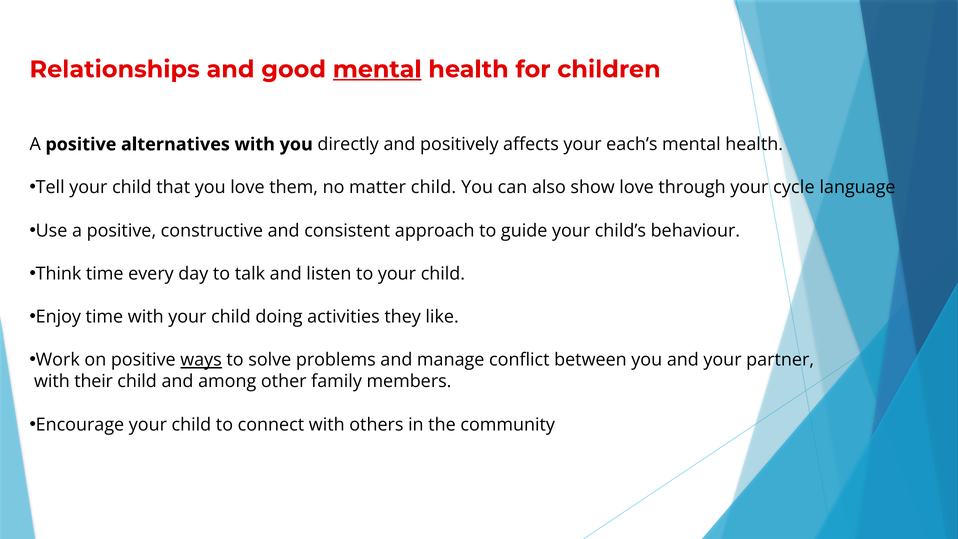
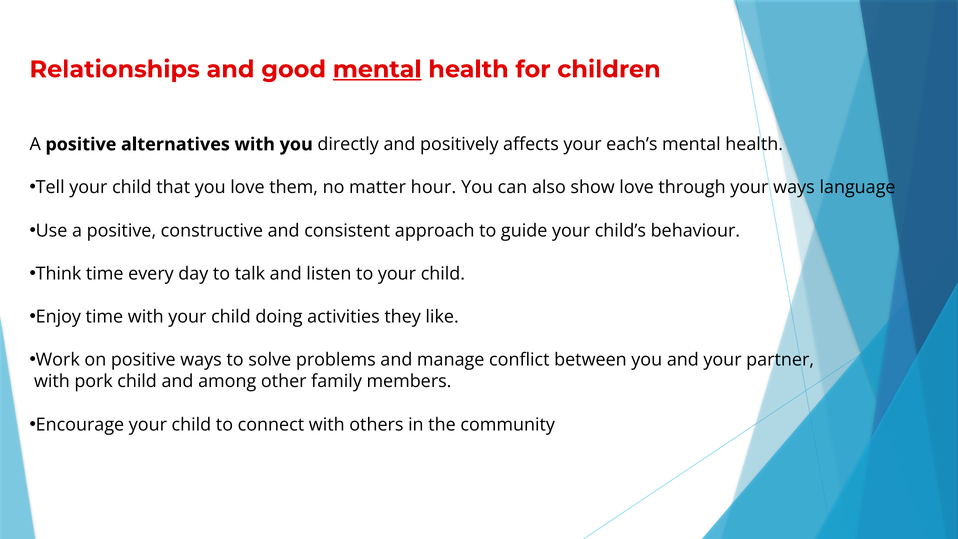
matter child: child -> hour (433, 187)
your cycle: cycle -> ways (794, 187)
ways underline: present -> none (201, 360)
their: their -> pork (94, 381)
